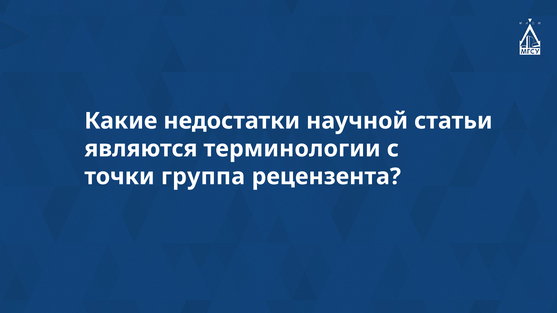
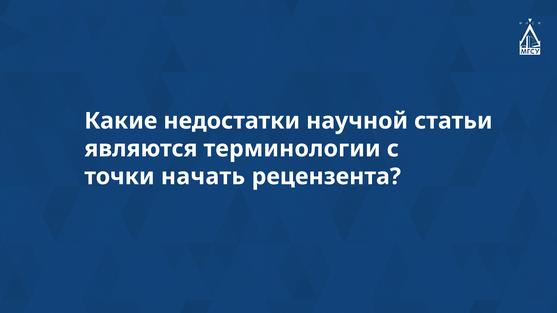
группа: группа -> начать (203, 177)
